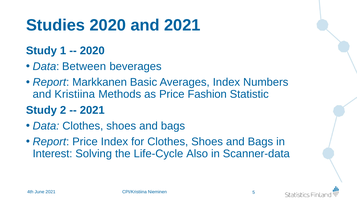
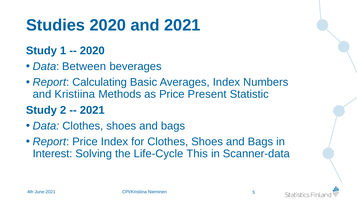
Markkanen: Markkanen -> Calculating (100, 82)
Fashion: Fashion -> Present (207, 94)
Also: Also -> This (197, 154)
